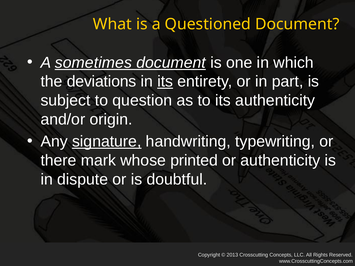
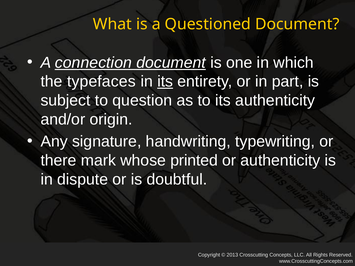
sometimes: sometimes -> connection (93, 63)
deviations: deviations -> typefaces (101, 82)
signature underline: present -> none (107, 142)
